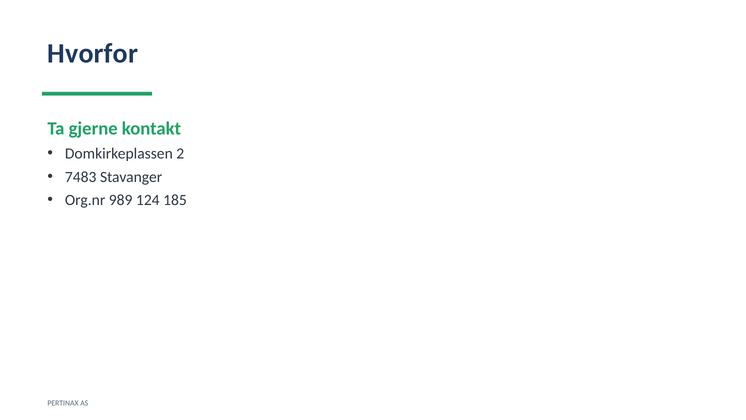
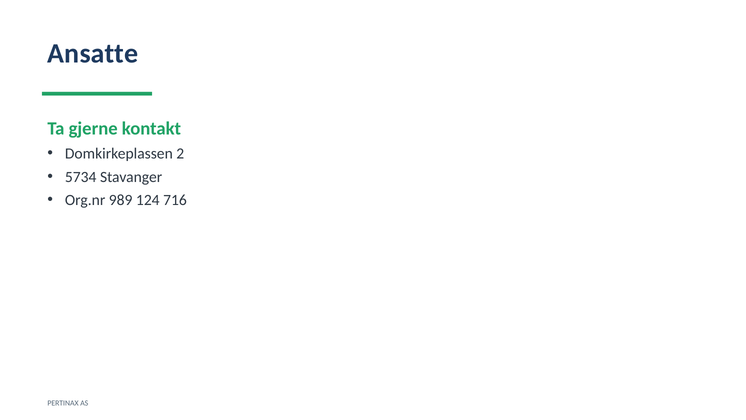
Hvorfor: Hvorfor -> Ansatte (93, 53)
7483: 7483 -> 5734 (81, 177)
185: 185 -> 716 (175, 200)
